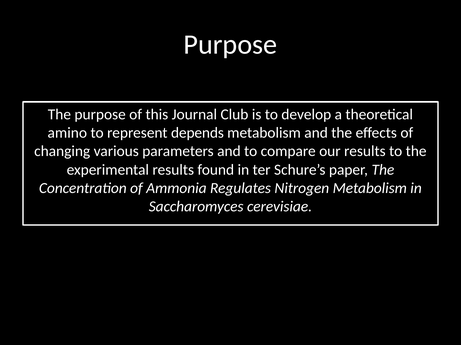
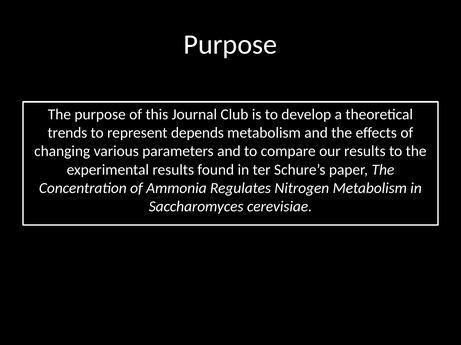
amino: amino -> trends (67, 133)
